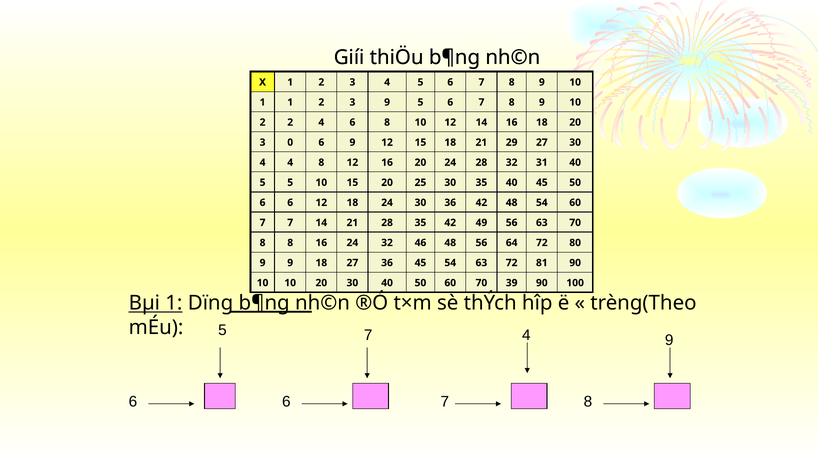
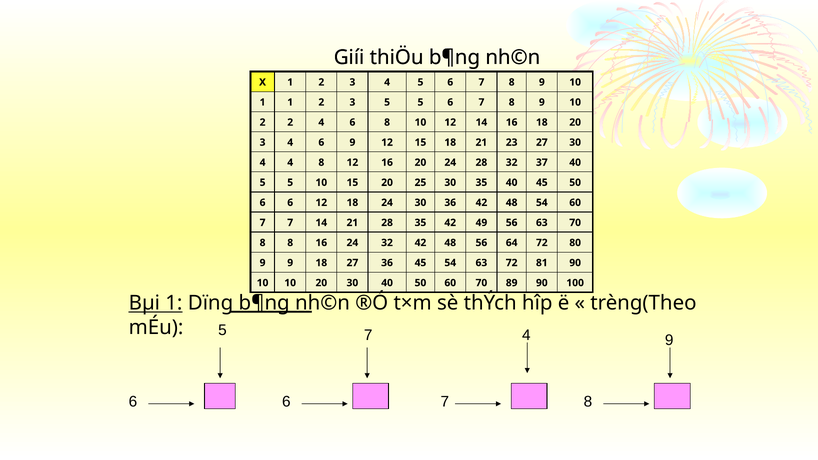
3 9: 9 -> 5 (387, 102)
0: 0 -> 4 (290, 142)
29: 29 -> 23 (512, 142)
31: 31 -> 37 (542, 162)
32 46: 46 -> 42 (420, 243)
39: 39 -> 89 (512, 283)
